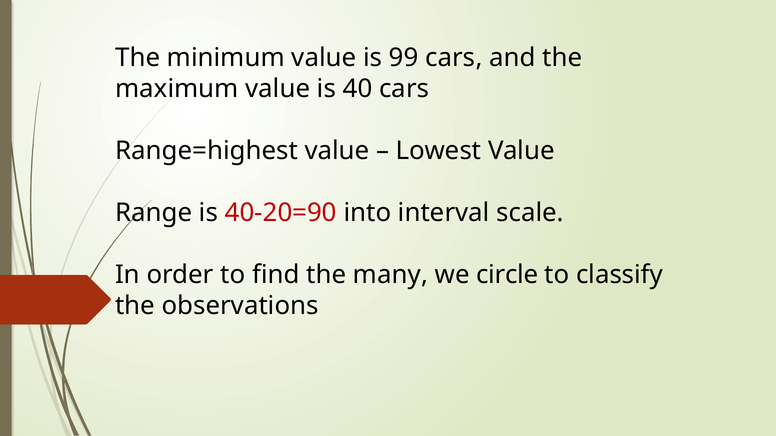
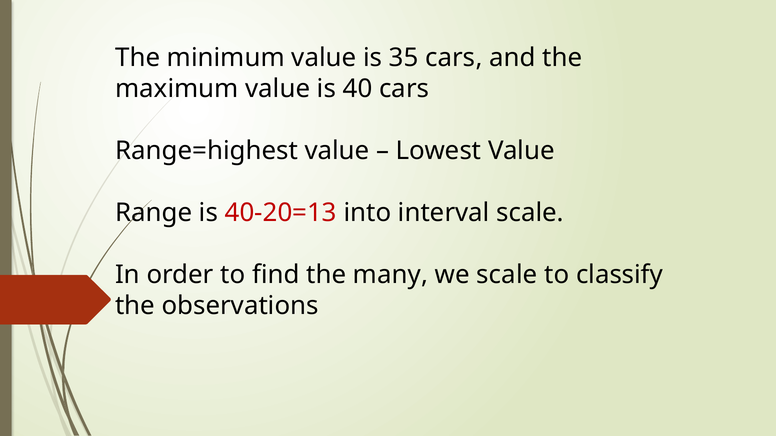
99: 99 -> 35 (404, 58)
40-20=90: 40-20=90 -> 40-20=13 (281, 213)
we circle: circle -> scale (507, 275)
